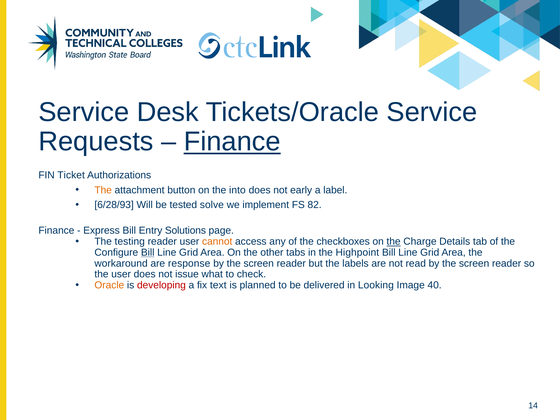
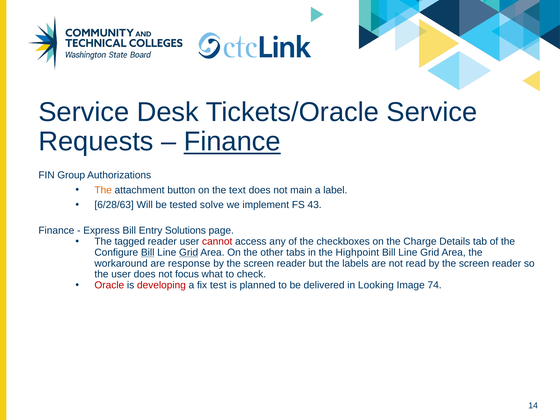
Ticket: Ticket -> Group (71, 175)
into: into -> text (237, 190)
early: early -> main (301, 190)
6/28/93: 6/28/93 -> 6/28/63 (114, 205)
82: 82 -> 43 (315, 205)
testing: testing -> tagged (130, 242)
cannot colour: orange -> red (217, 242)
the underline: present -> none (394, 242)
Grid underline: none -> present (189, 252)
issue: issue -> focus (187, 274)
Oracle colour: orange -> red (109, 285)
text: text -> test (218, 285)
40: 40 -> 74 (435, 285)
